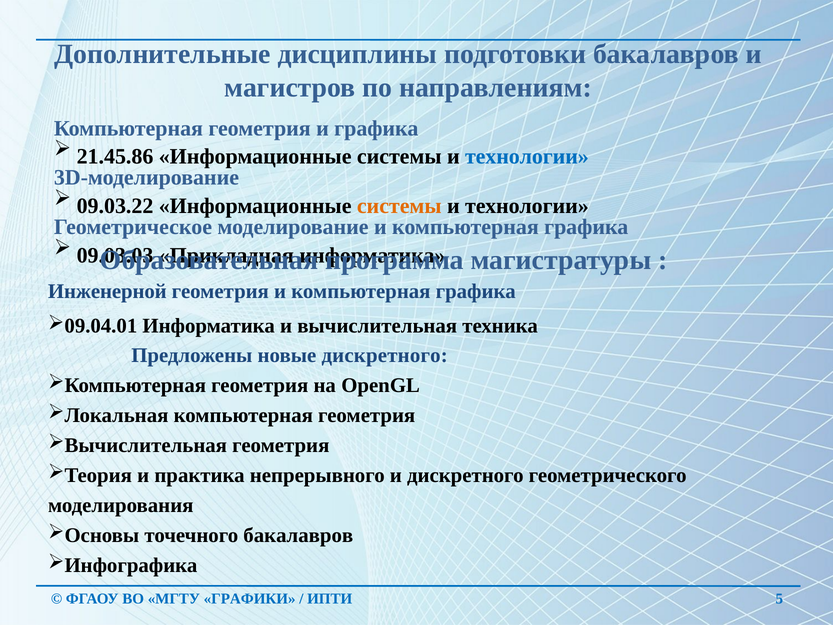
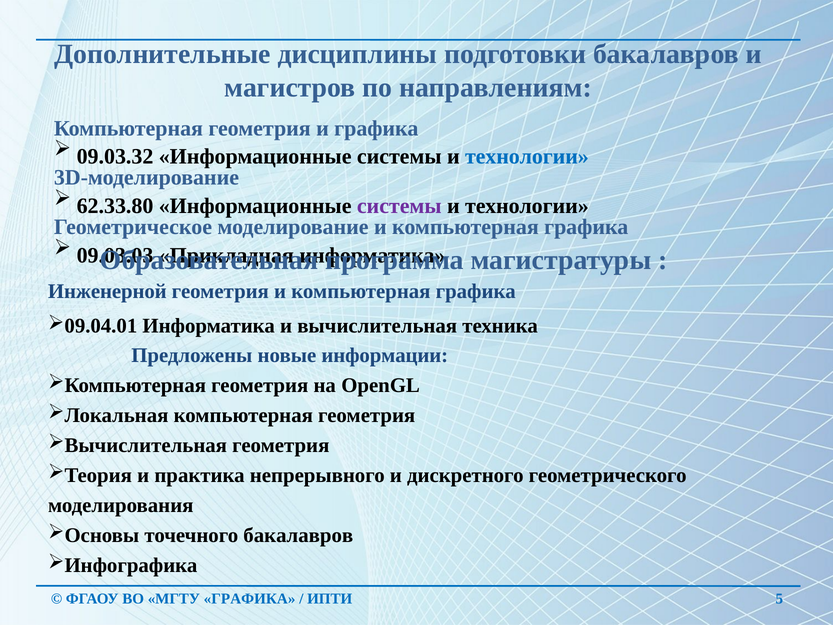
21.45.86: 21.45.86 -> 09.03.32 (115, 157)
09.03.22: 09.03.22 -> 62.33.80 (115, 206)
системы colour: orange -> purple (399, 206)
новые дискретного: дискретного -> информации (385, 355)
МГТУ ГРАФИКИ: ГРАФИКИ -> ГРАФИКА (250, 599)
